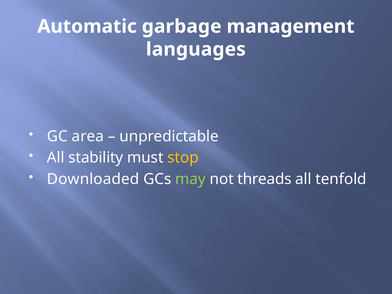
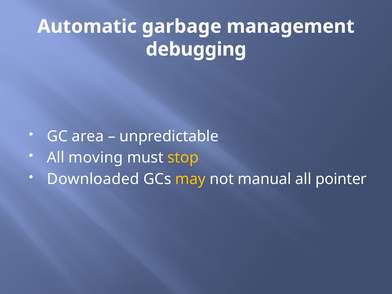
languages: languages -> debugging (196, 49)
stability: stability -> moving (96, 158)
may colour: light green -> yellow (190, 179)
threads: threads -> manual (265, 179)
tenfold: tenfold -> pointer (341, 179)
